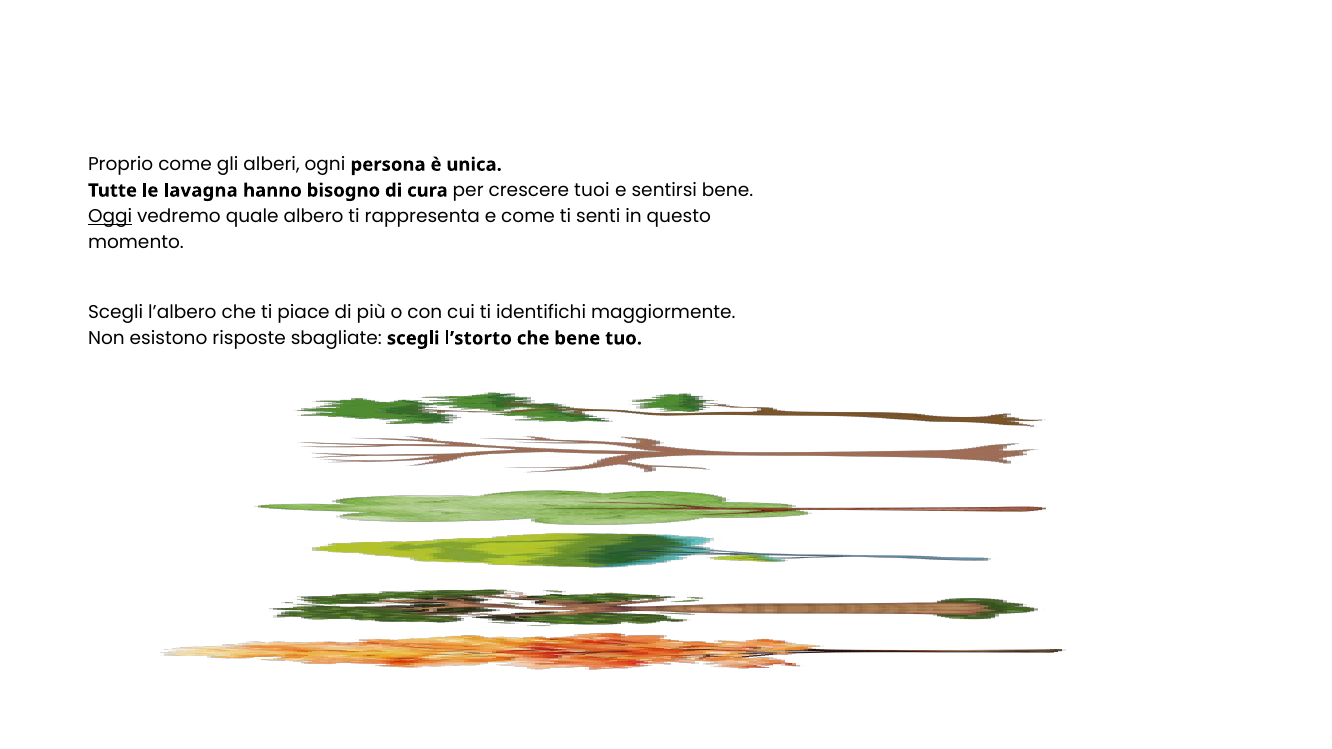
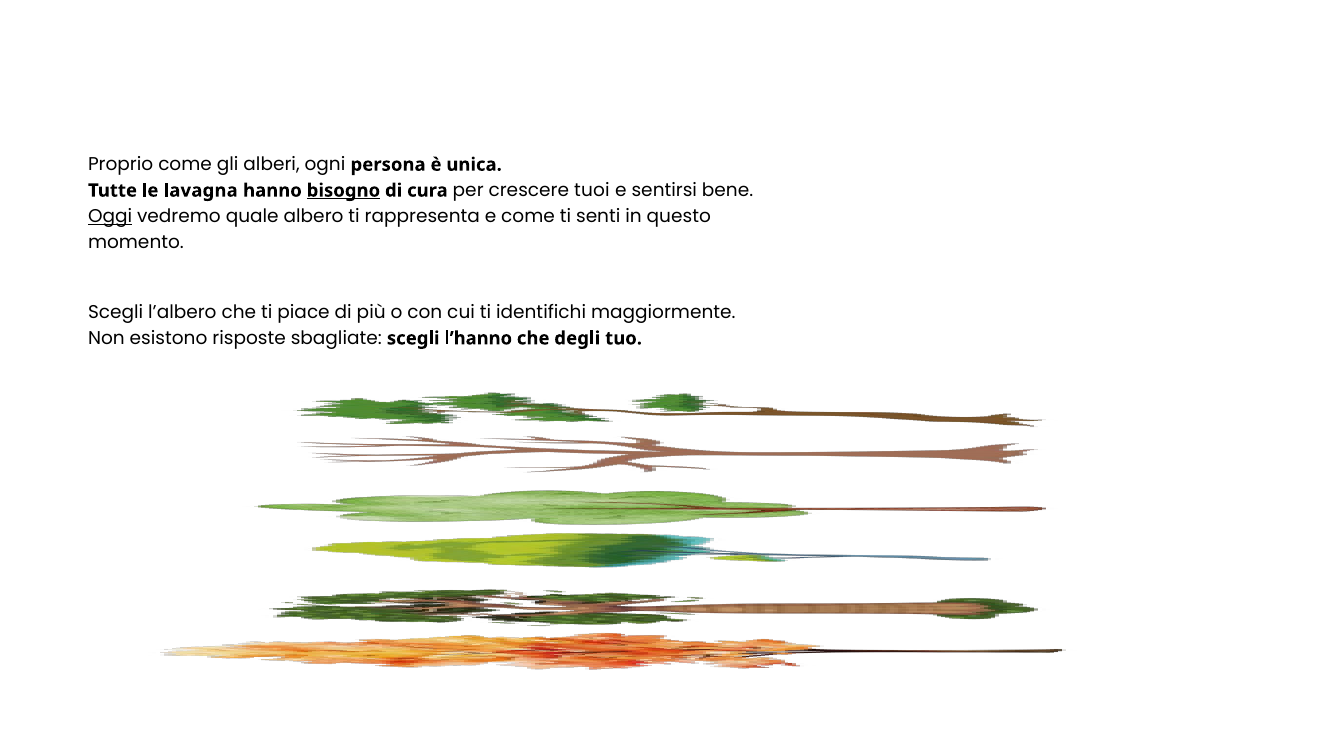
bisogno underline: none -> present (343, 191)
l’storto: l’storto -> l’hanno (478, 338)
che bene: bene -> degli (577, 338)
